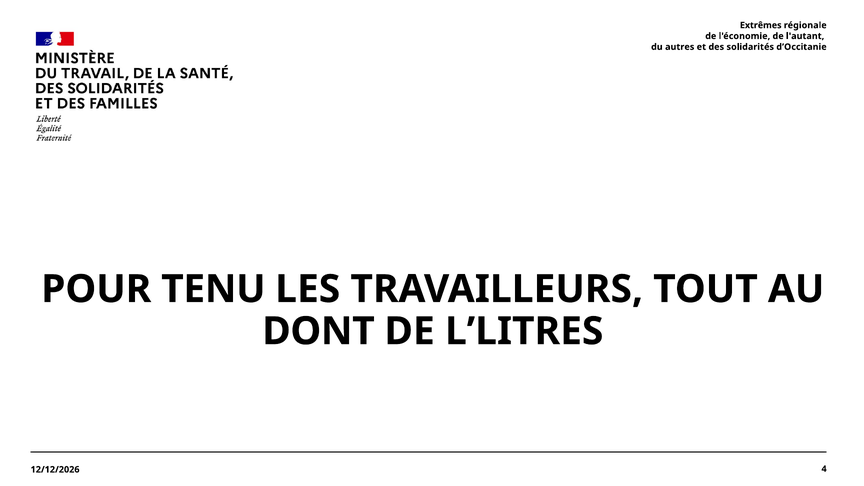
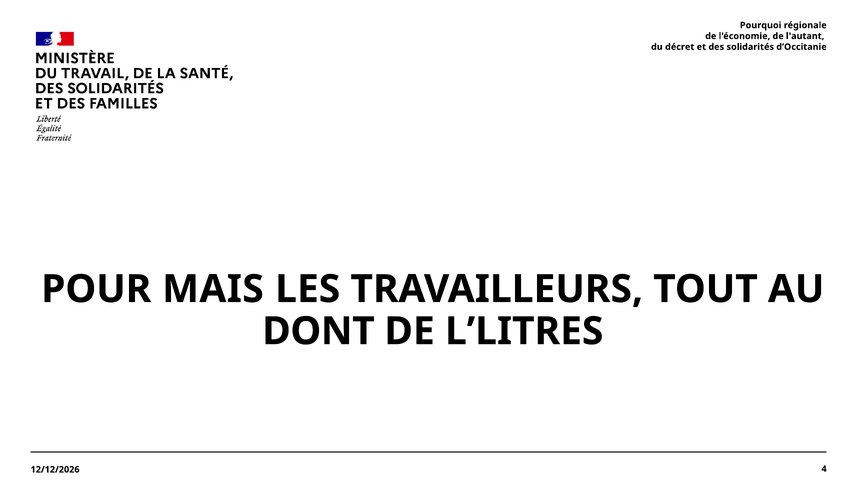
Extrêmes: Extrêmes -> Pourquoi (761, 25)
autres: autres -> décret (680, 47)
TENU: TENU -> MAIS (213, 289)
